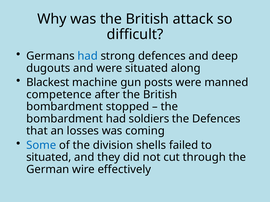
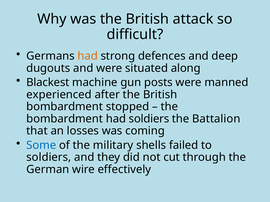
had colour: blue -> orange (88, 56)
competence: competence -> experienced (59, 95)
the Defences: Defences -> Battalion (216, 119)
division: division -> military (113, 146)
situated: situated -> soldiers (49, 158)
